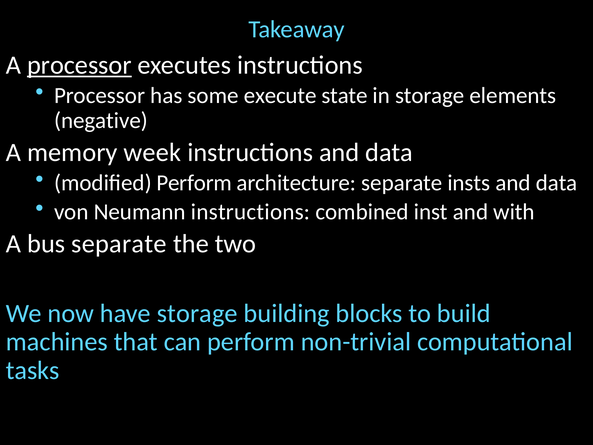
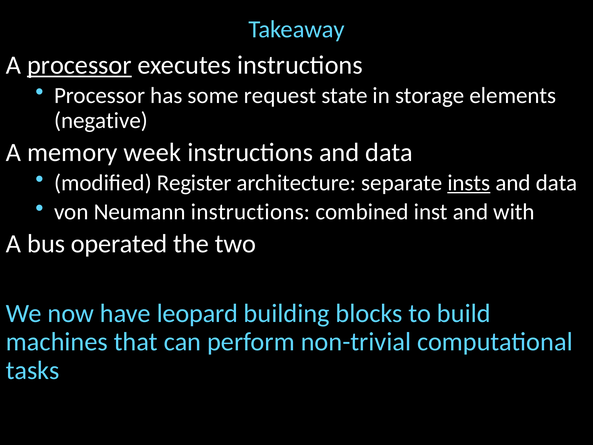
execute: execute -> request (280, 96)
modified Perform: Perform -> Register (194, 183)
insts underline: none -> present (469, 183)
bus separate: separate -> operated (119, 244)
have storage: storage -> leopard (197, 313)
